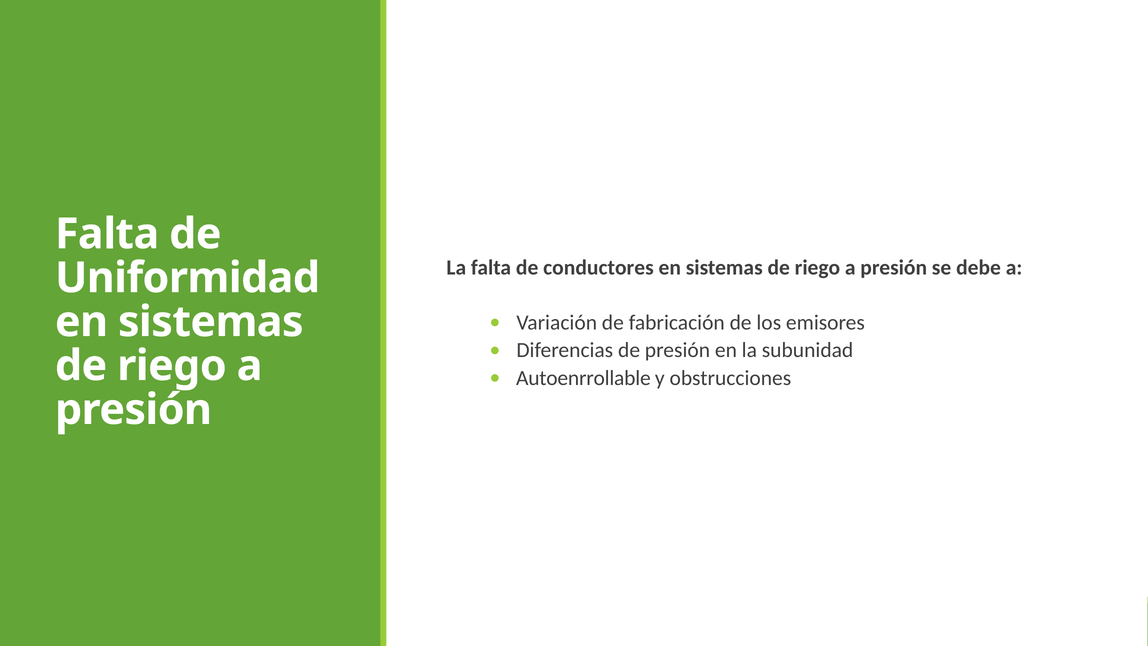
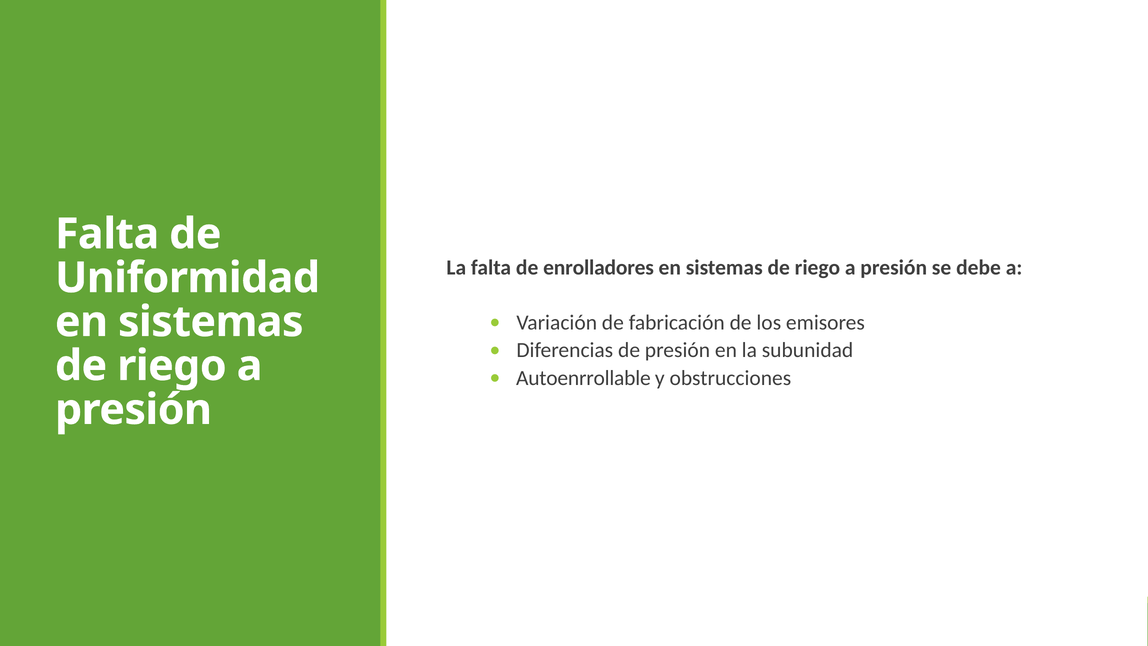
conductores: conductores -> enrolladores (599, 268)
